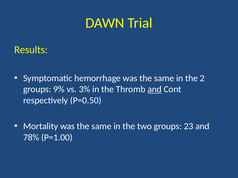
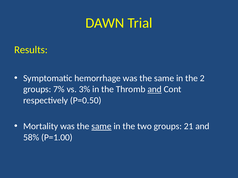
9%: 9% -> 7% (59, 90)
same underline: none -> present (101, 127)
23: 23 -> 21 (189, 127)
78%: 78% -> 58% (31, 138)
